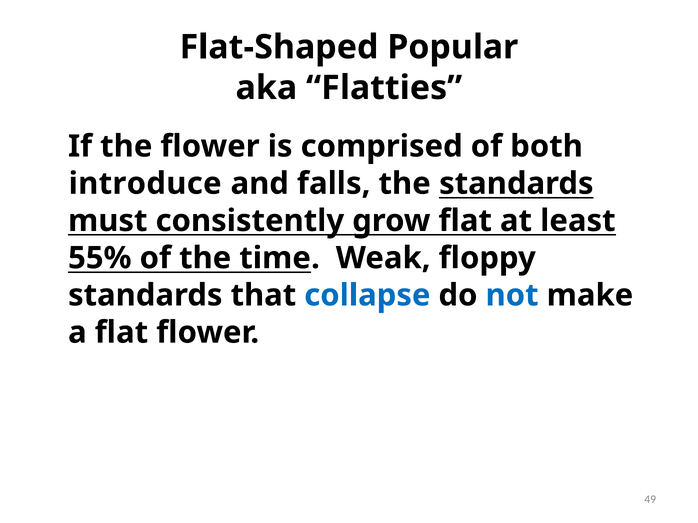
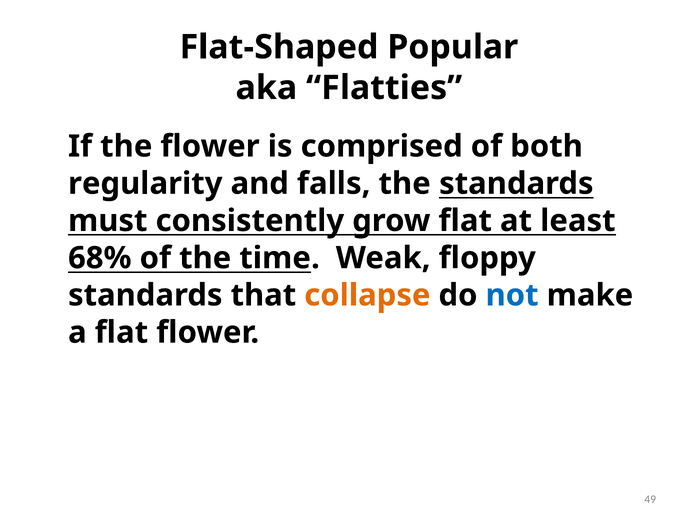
introduce: introduce -> regularity (145, 184)
55%: 55% -> 68% (100, 258)
collapse colour: blue -> orange (367, 296)
